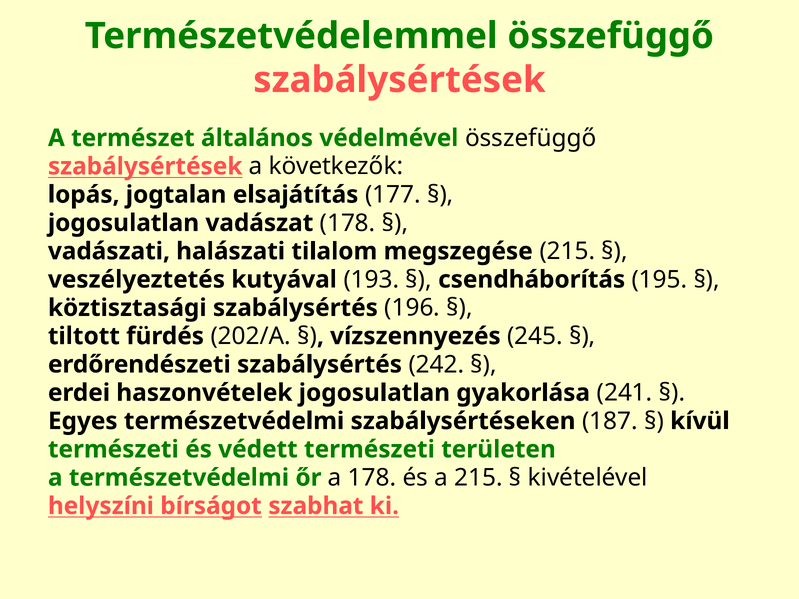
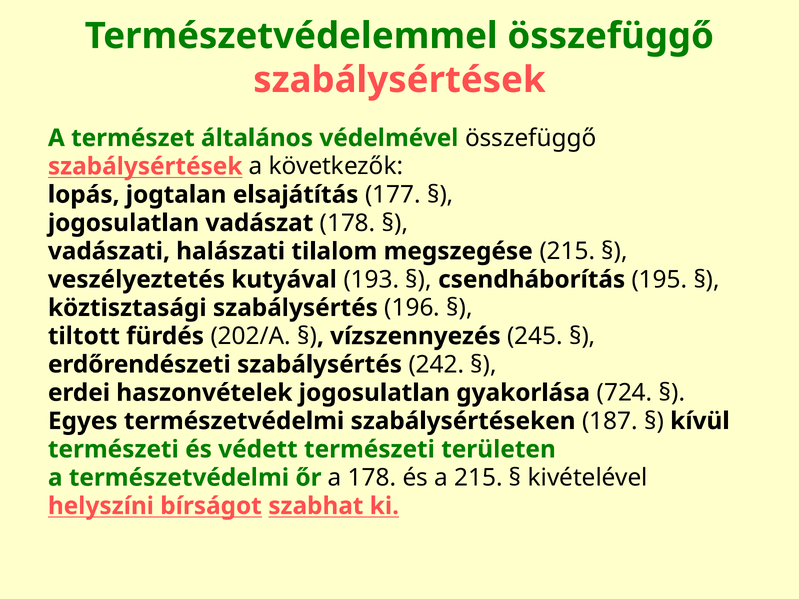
241: 241 -> 724 (625, 393)
